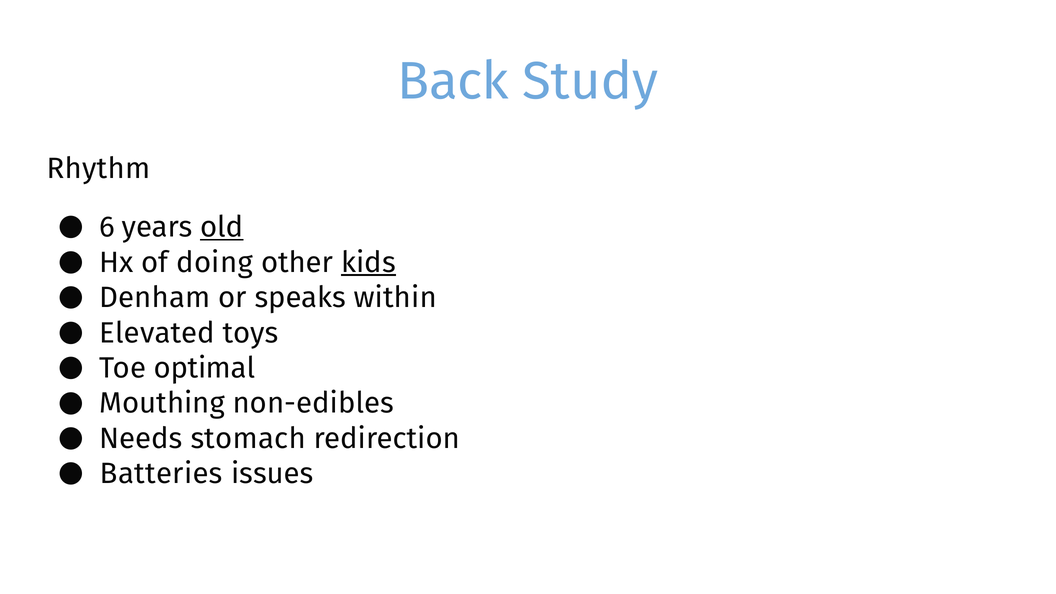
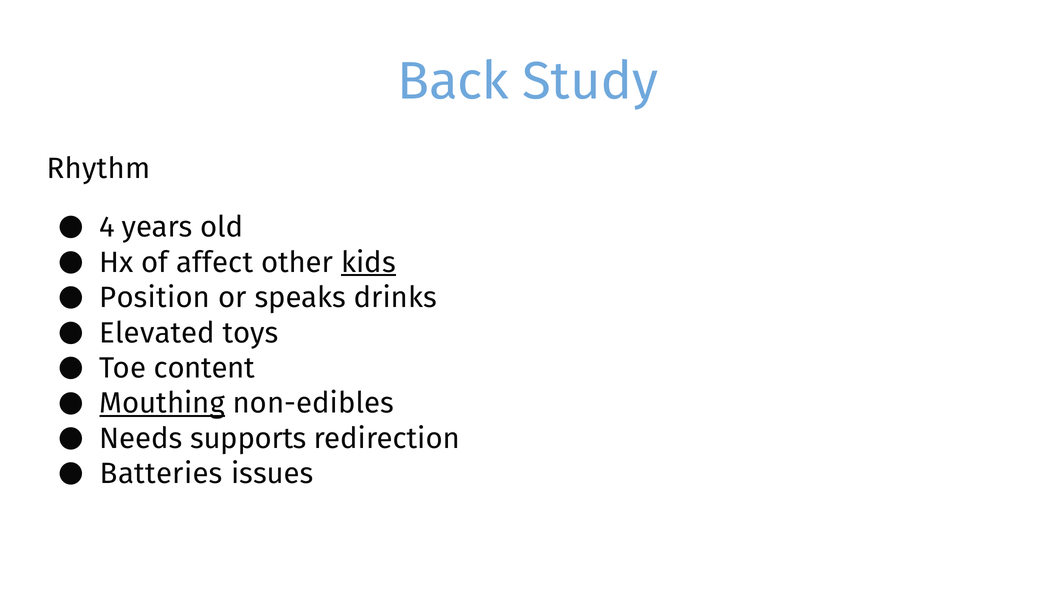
6: 6 -> 4 (107, 227)
old underline: present -> none (222, 227)
doing: doing -> affect (215, 262)
Denham: Denham -> Position (155, 298)
within: within -> drinks (395, 298)
optimal: optimal -> content (204, 368)
Mouthing underline: none -> present (162, 403)
stomach: stomach -> supports (248, 439)
